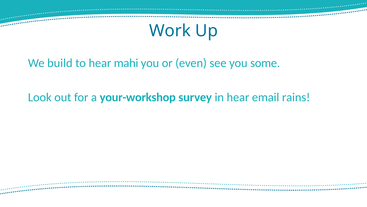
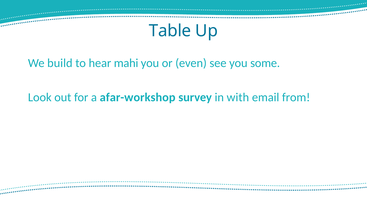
Work: Work -> Table (170, 31)
your-workshop: your-workshop -> afar-workshop (138, 97)
in hear: hear -> with (238, 97)
rains: rains -> from (296, 97)
